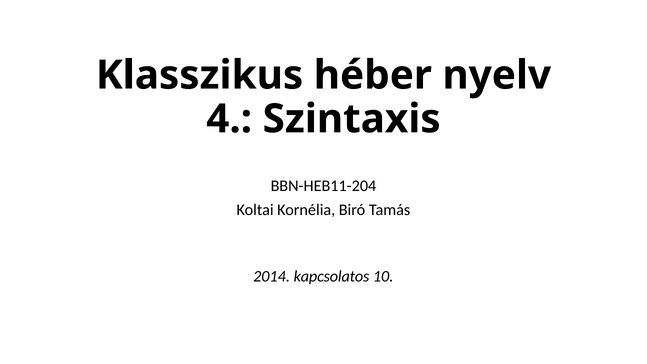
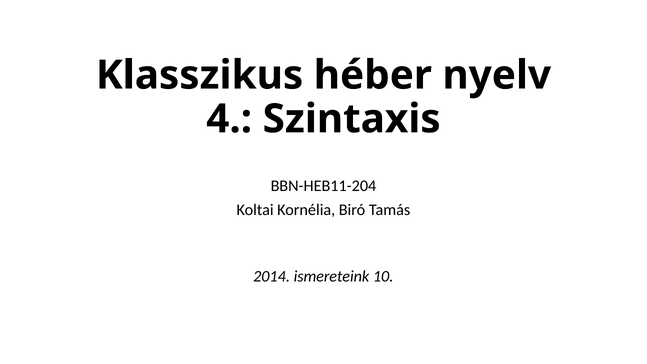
kapcsolatos: kapcsolatos -> ismereteink (331, 277)
